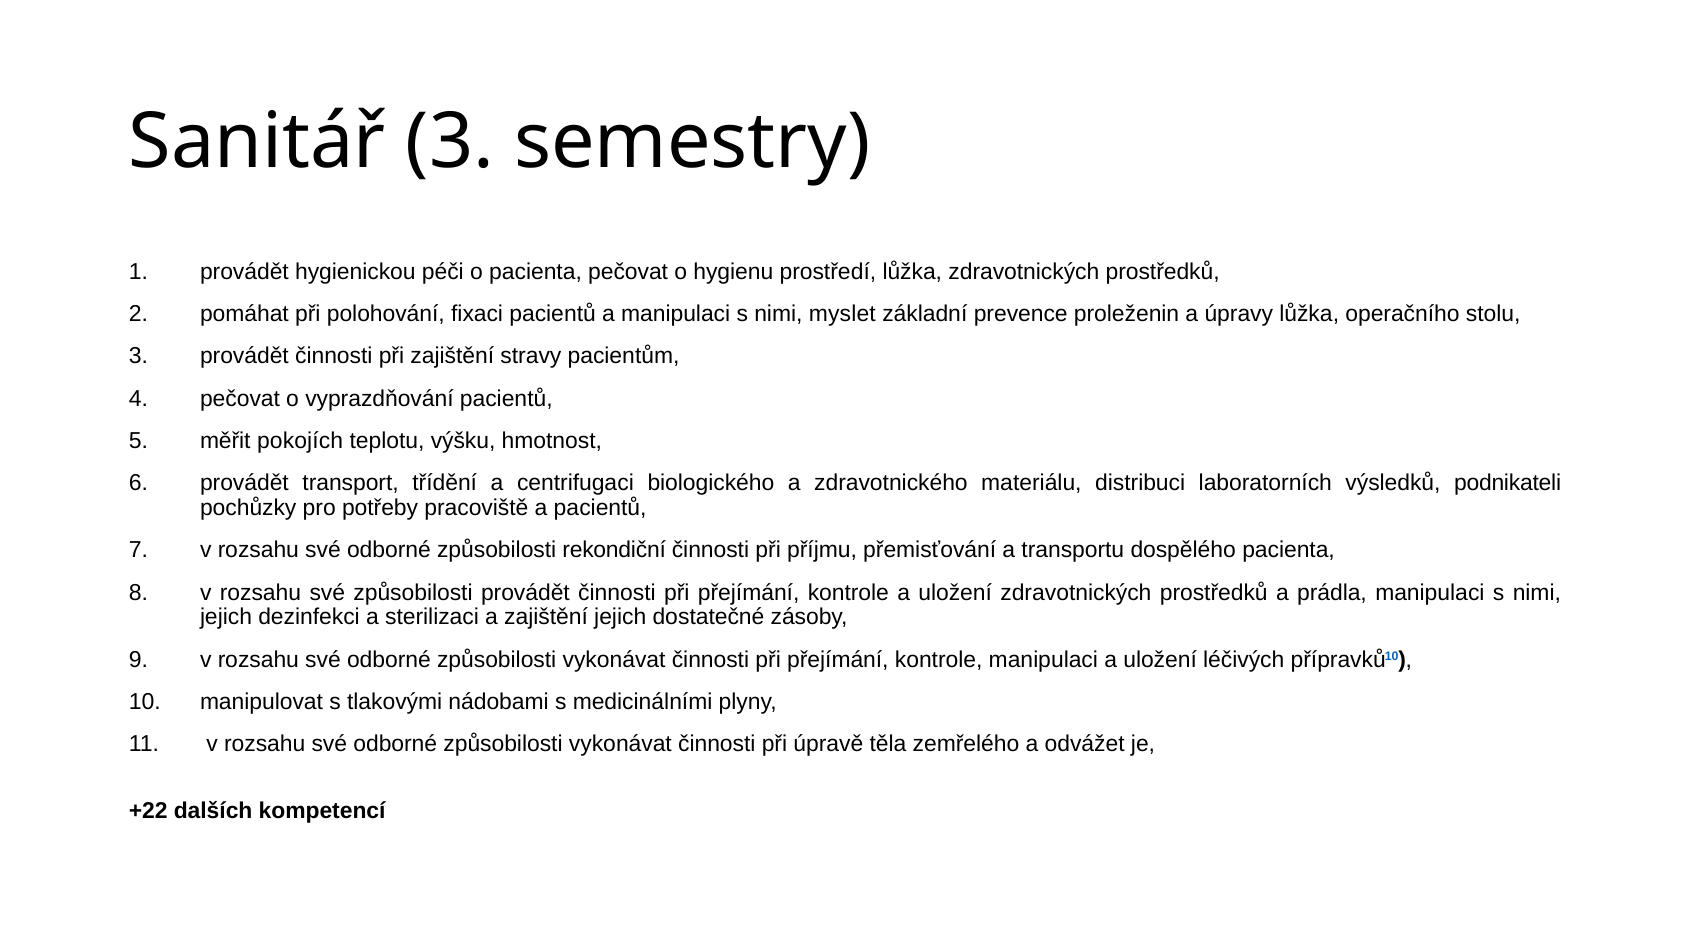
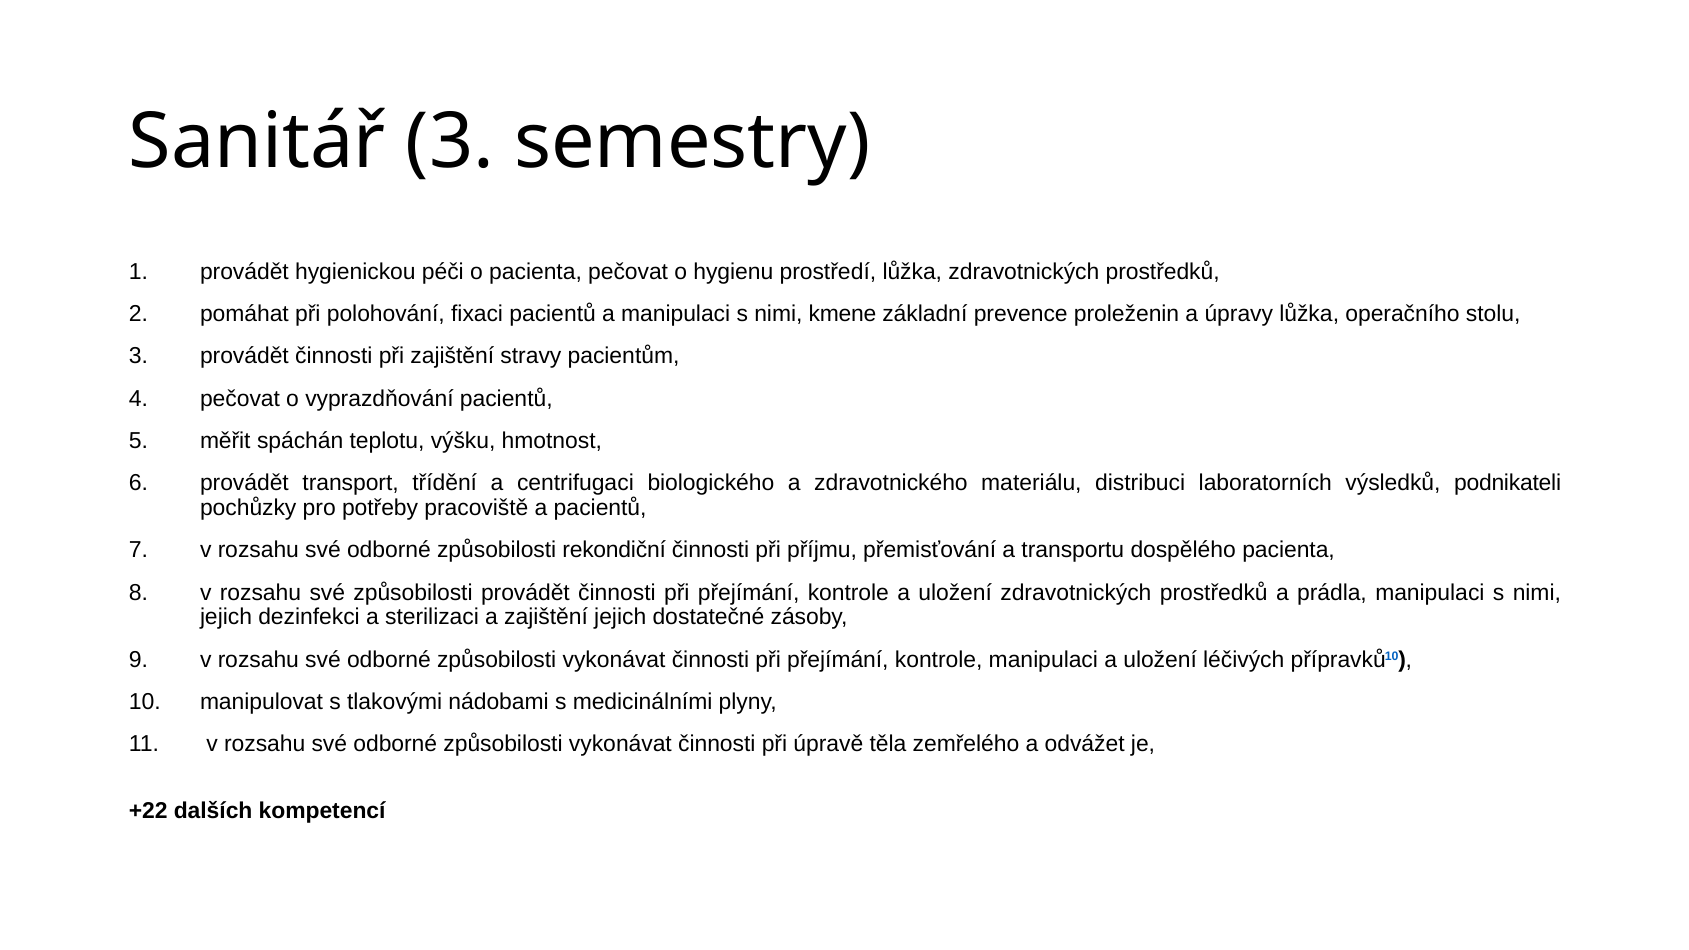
myslet: myslet -> kmene (843, 314)
pokojích: pokojích -> spáchán (300, 441)
